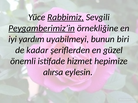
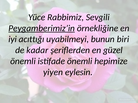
Rabbimiz underline: present -> none (66, 17)
yardım: yardım -> acıttığı (32, 39)
istifade hizmet: hizmet -> önemli (80, 61)
alırsa: alırsa -> yiyen (53, 73)
